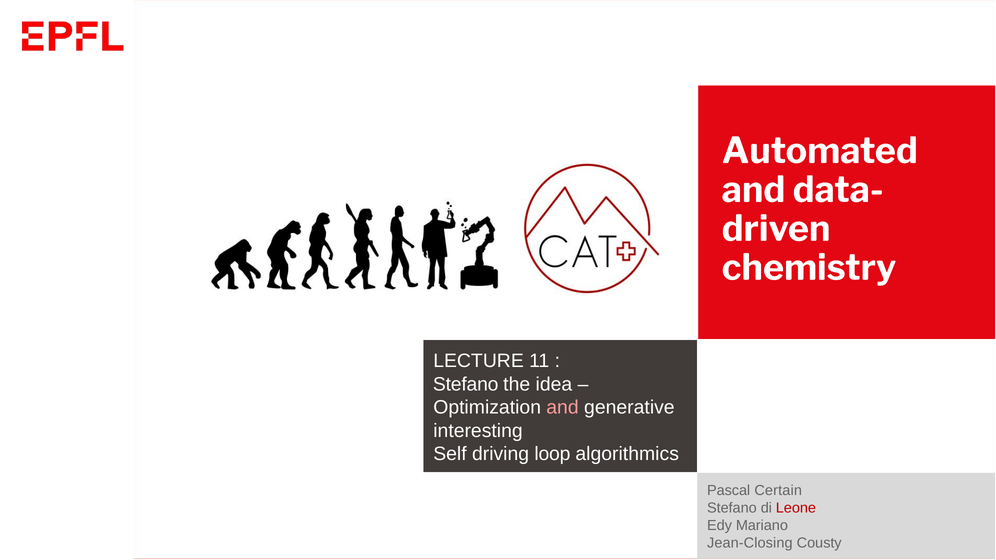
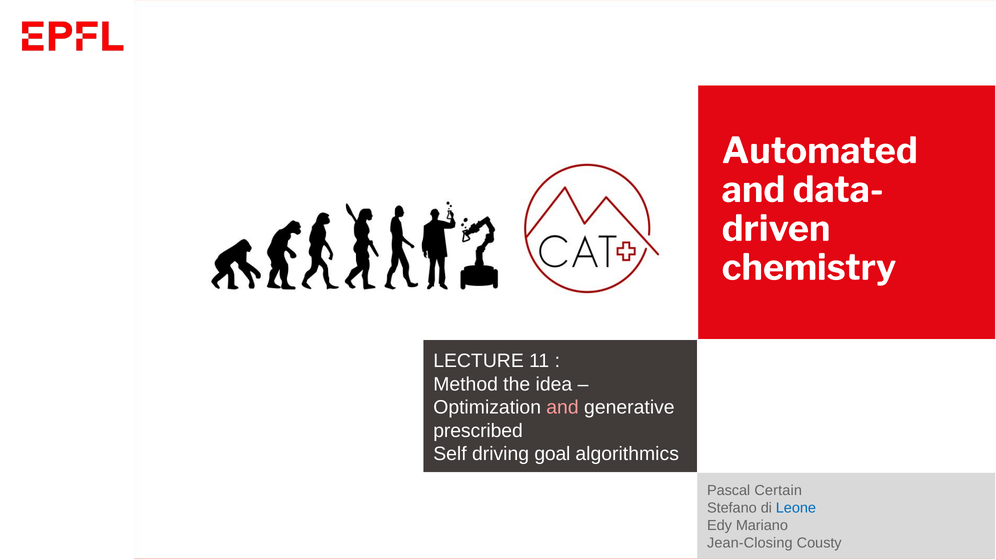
Stefano: Stefano -> Method (466, 384)
interesting: interesting -> prescribed (478, 431)
loop: loop -> goal (552, 454)
Leone colour: red -> blue (796, 508)
